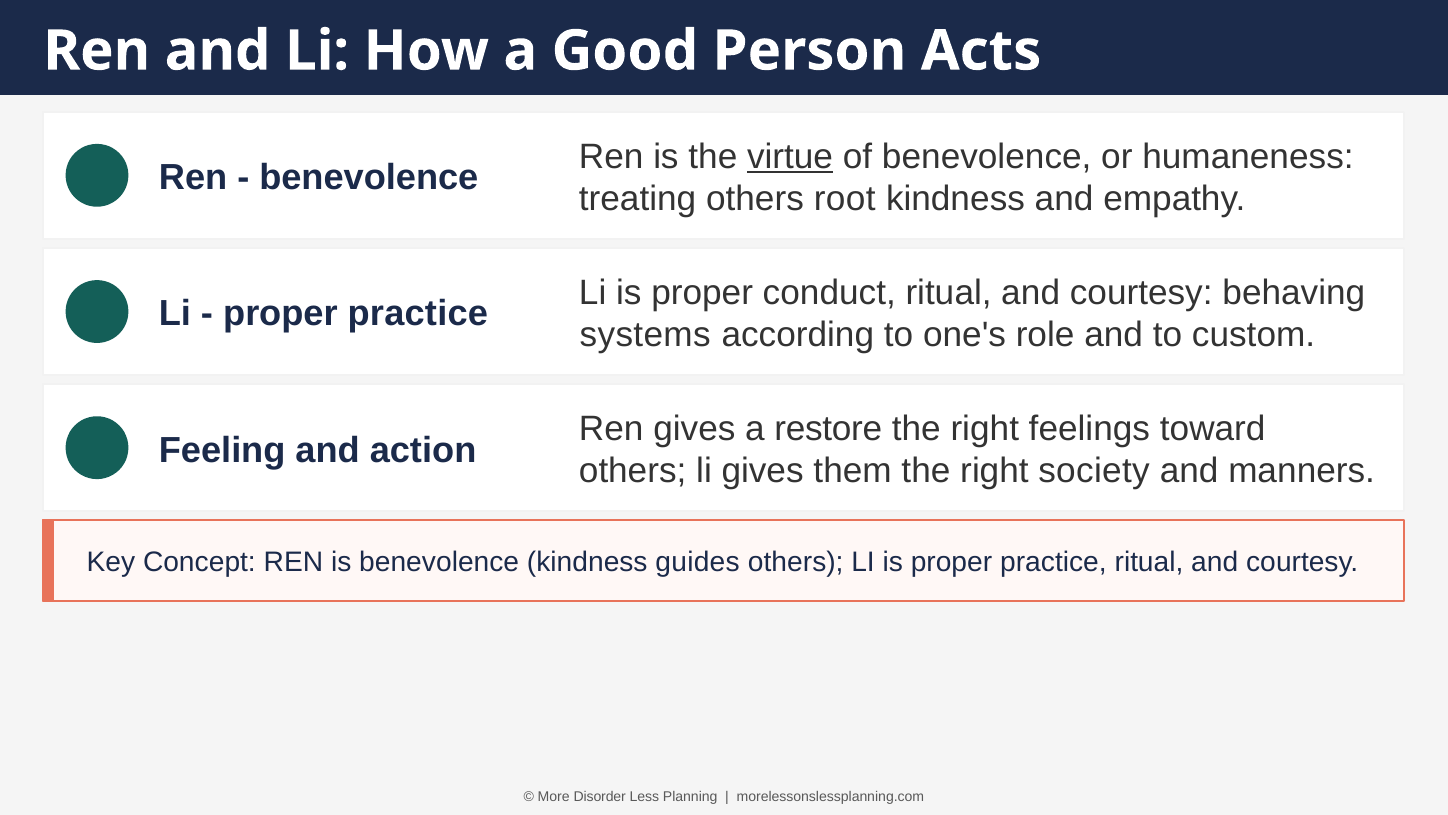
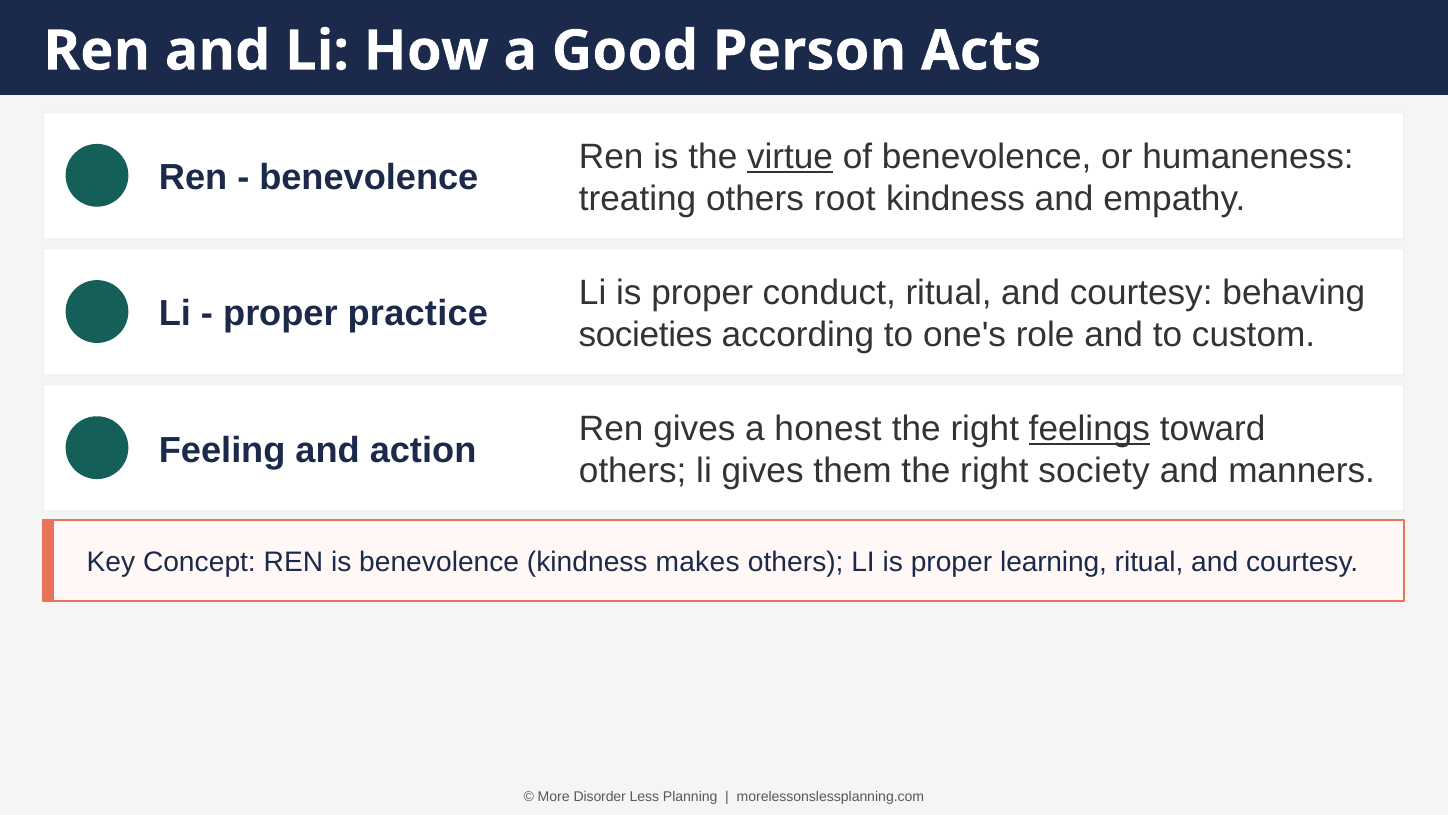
systems: systems -> societies (646, 335)
restore: restore -> honest (828, 429)
feelings underline: none -> present (1089, 429)
guides: guides -> makes (698, 562)
is proper practice: practice -> learning (1054, 562)
